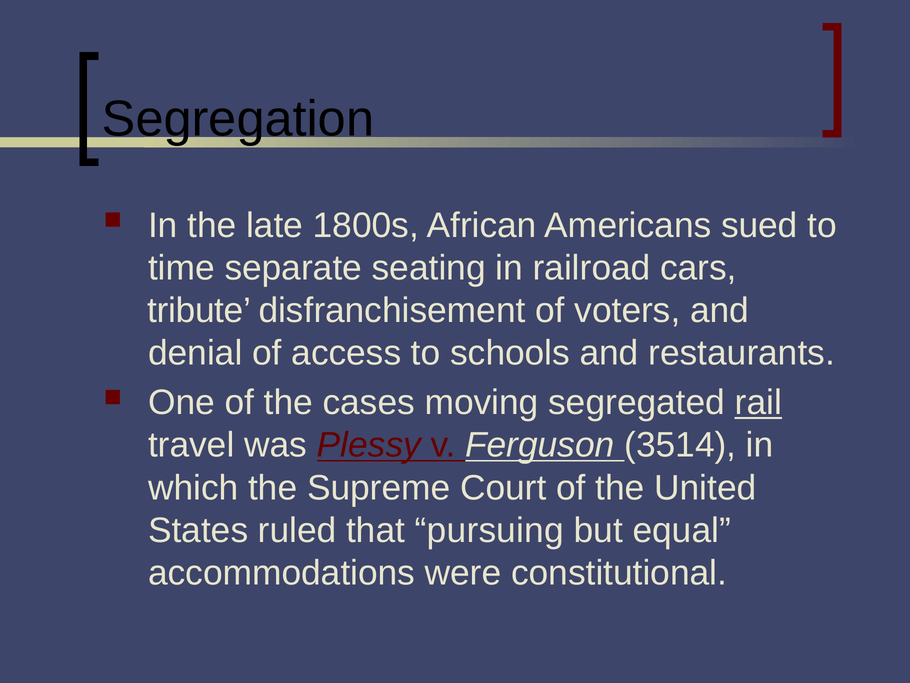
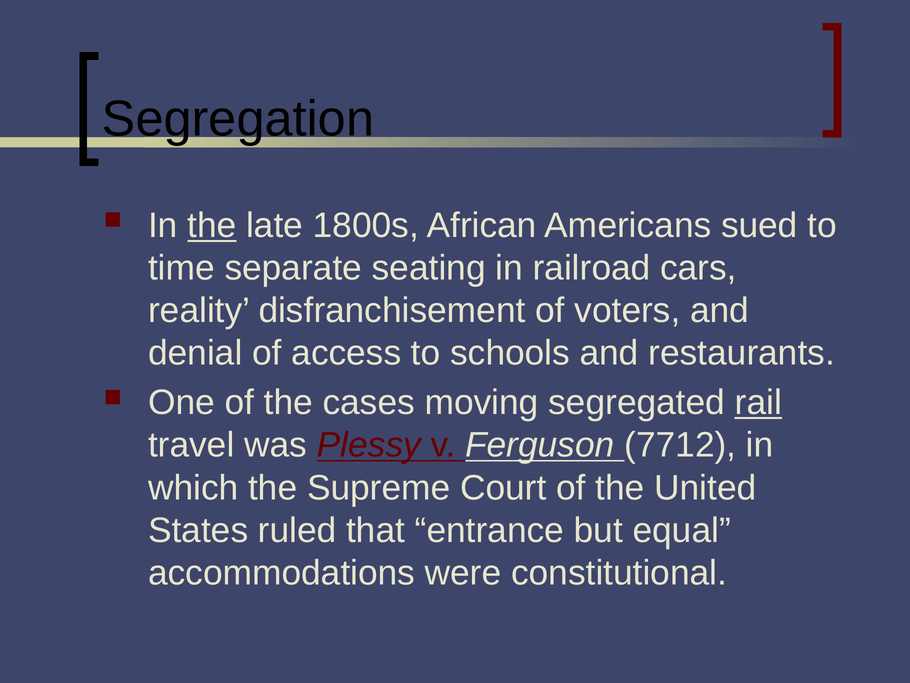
the underline: none -> present (212, 225)
tribute: tribute -> reality (199, 310)
3514: 3514 -> 7712 (680, 445)
pursuing: pursuing -> entrance (489, 530)
